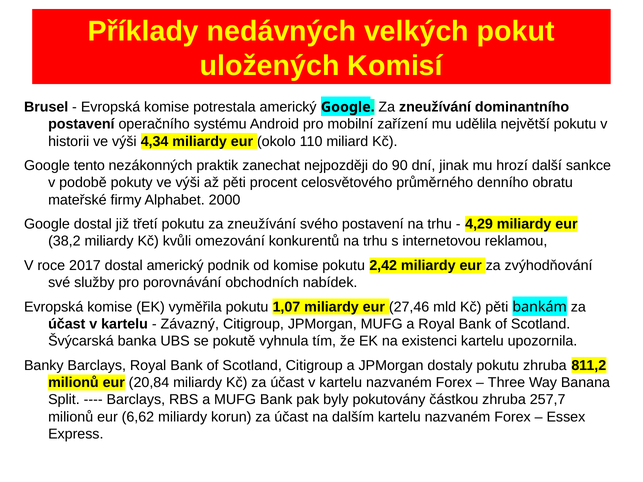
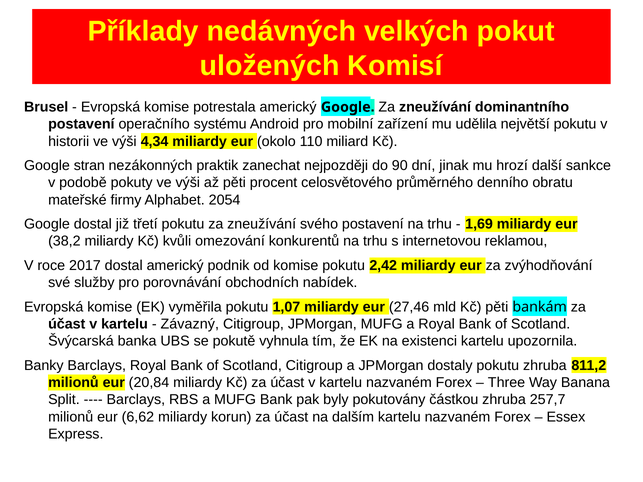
tento: tento -> stran (89, 166)
2000: 2000 -> 2054 (225, 200)
4,29: 4,29 -> 1,69 (479, 224)
